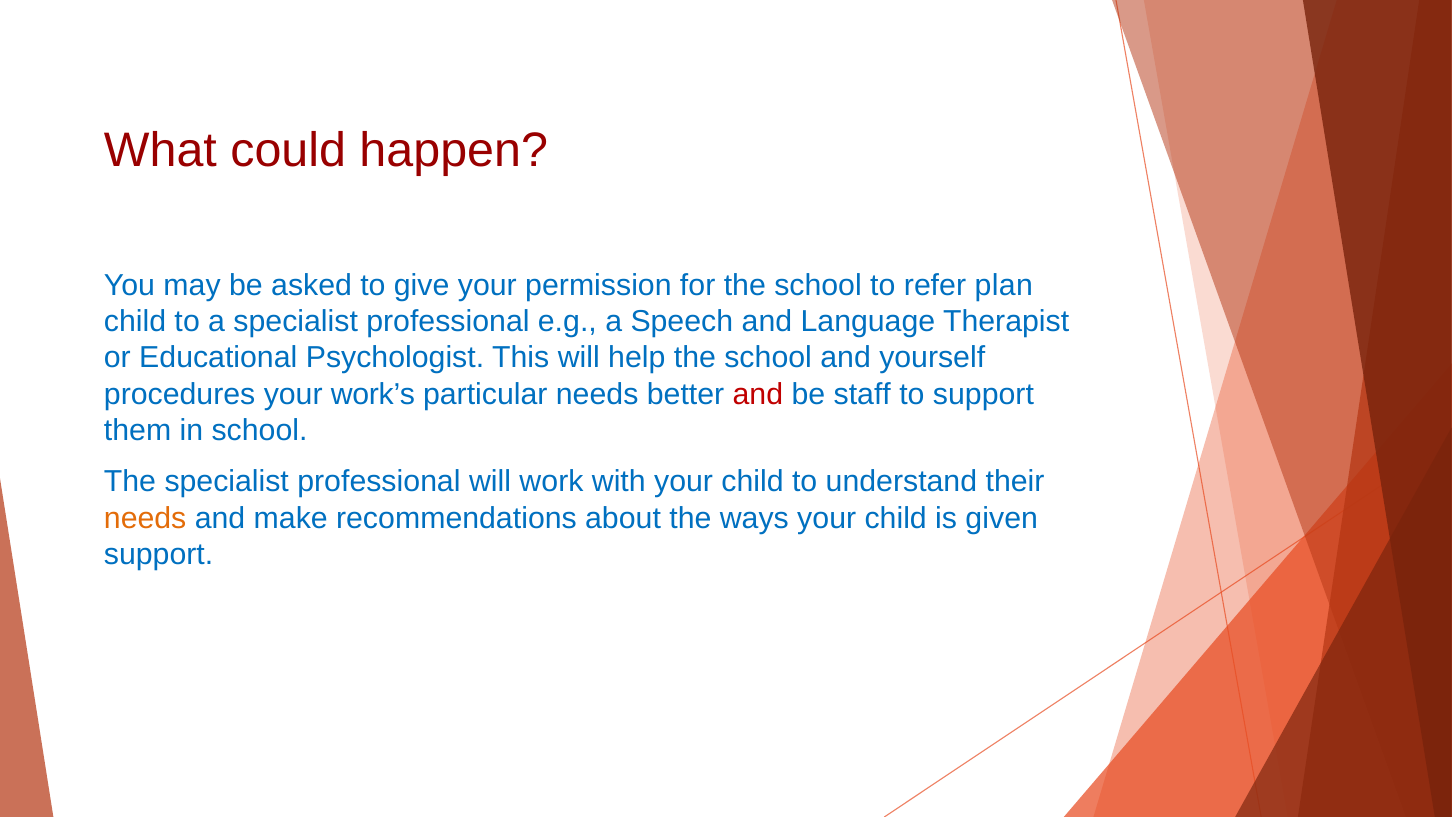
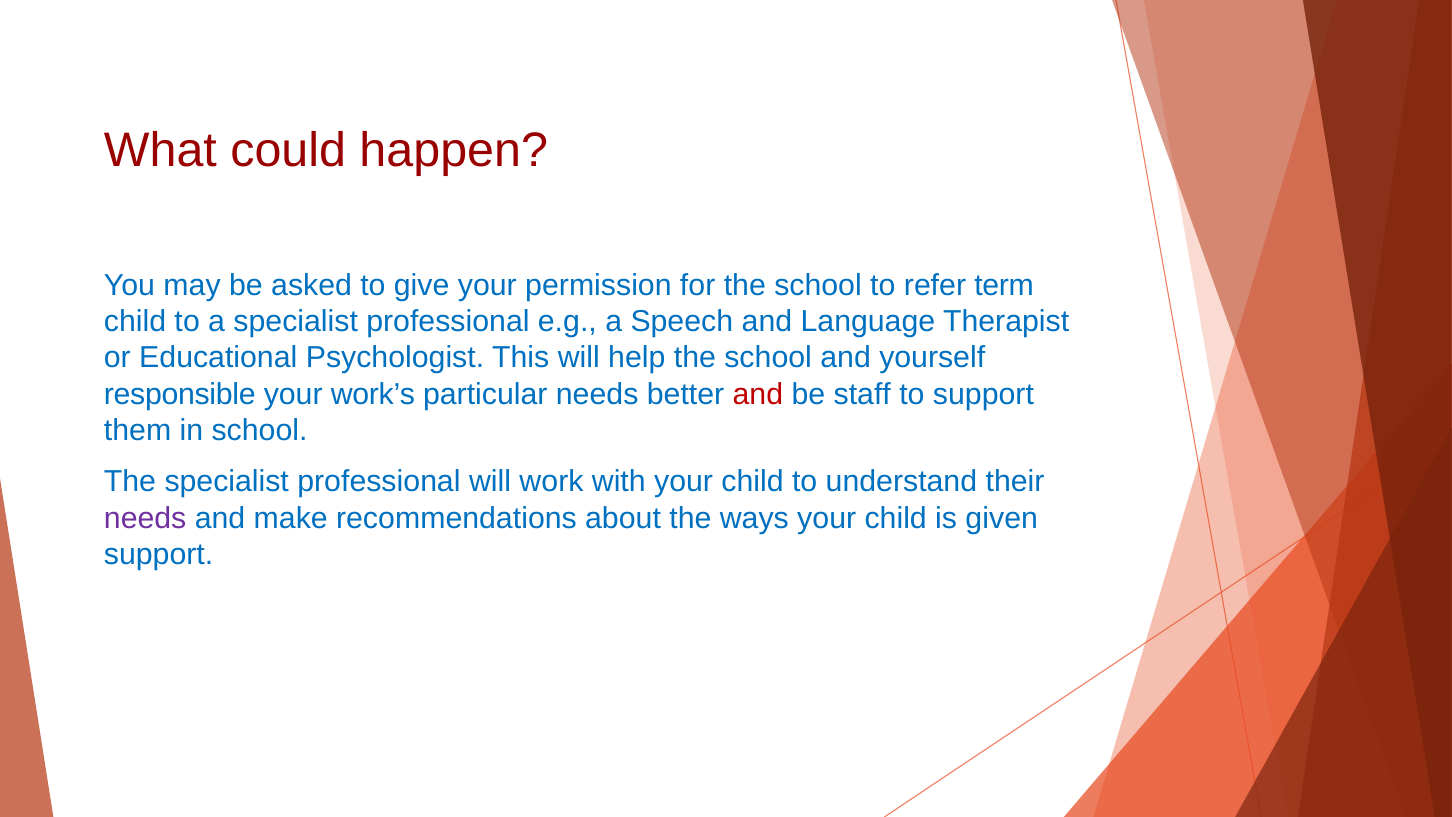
plan: plan -> term (1004, 285)
procedures: procedures -> responsible (180, 394)
needs colour: orange -> purple (145, 518)
